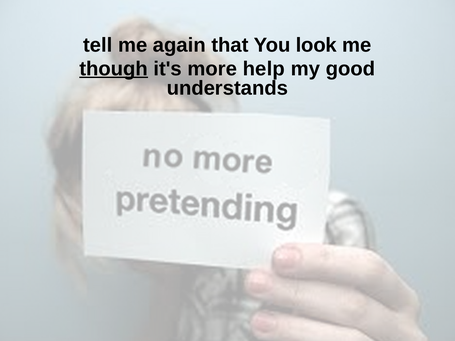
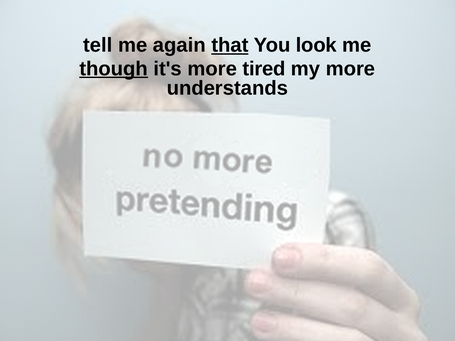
that underline: none -> present (230, 45)
help: help -> tired (264, 69)
my good: good -> more (350, 69)
